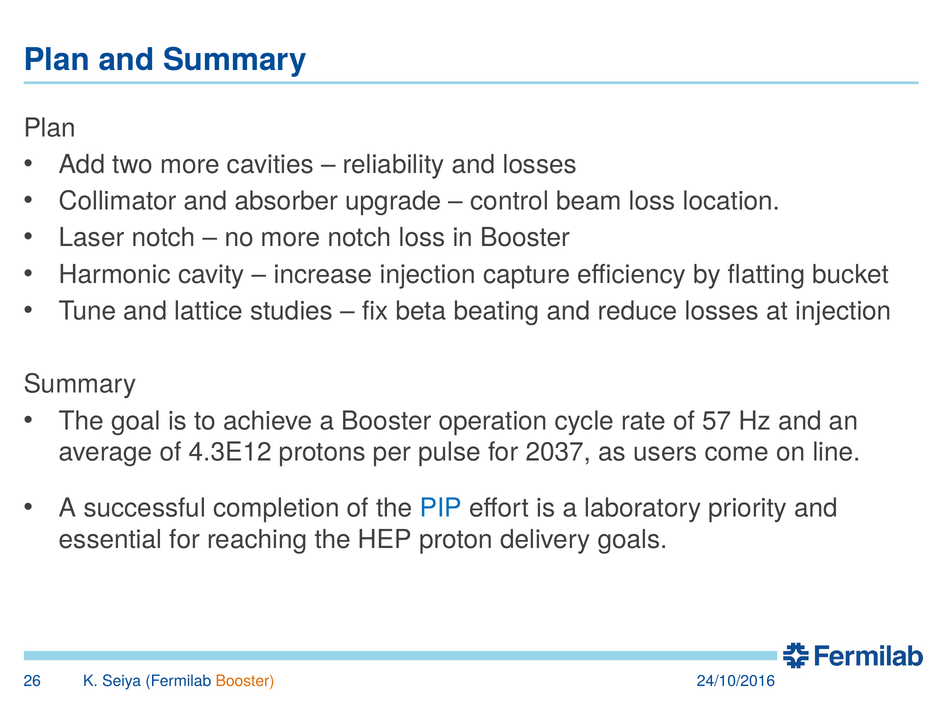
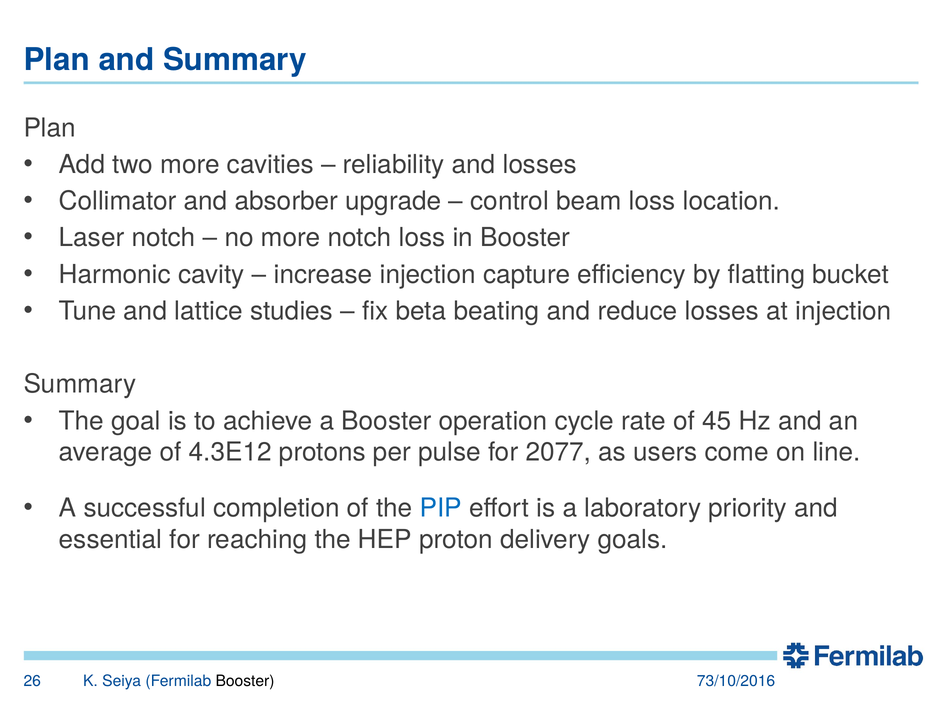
57: 57 -> 45 (717, 421)
2037: 2037 -> 2077 (558, 453)
Booster colour: orange -> black (245, 682)
24/10/2016: 24/10/2016 -> 73/10/2016 (736, 682)
